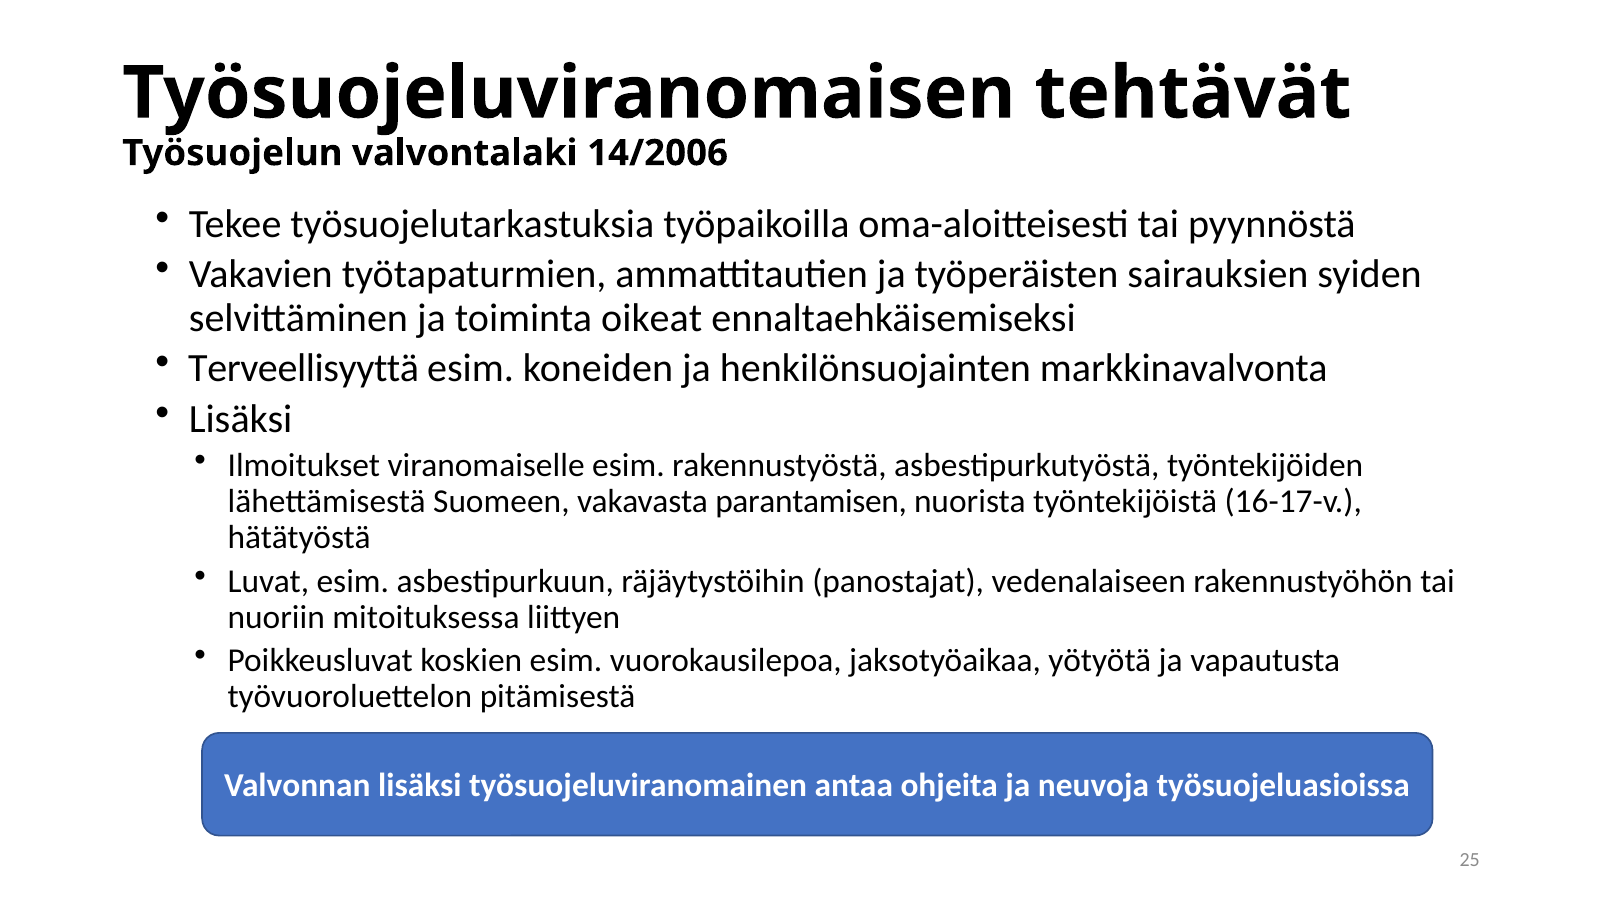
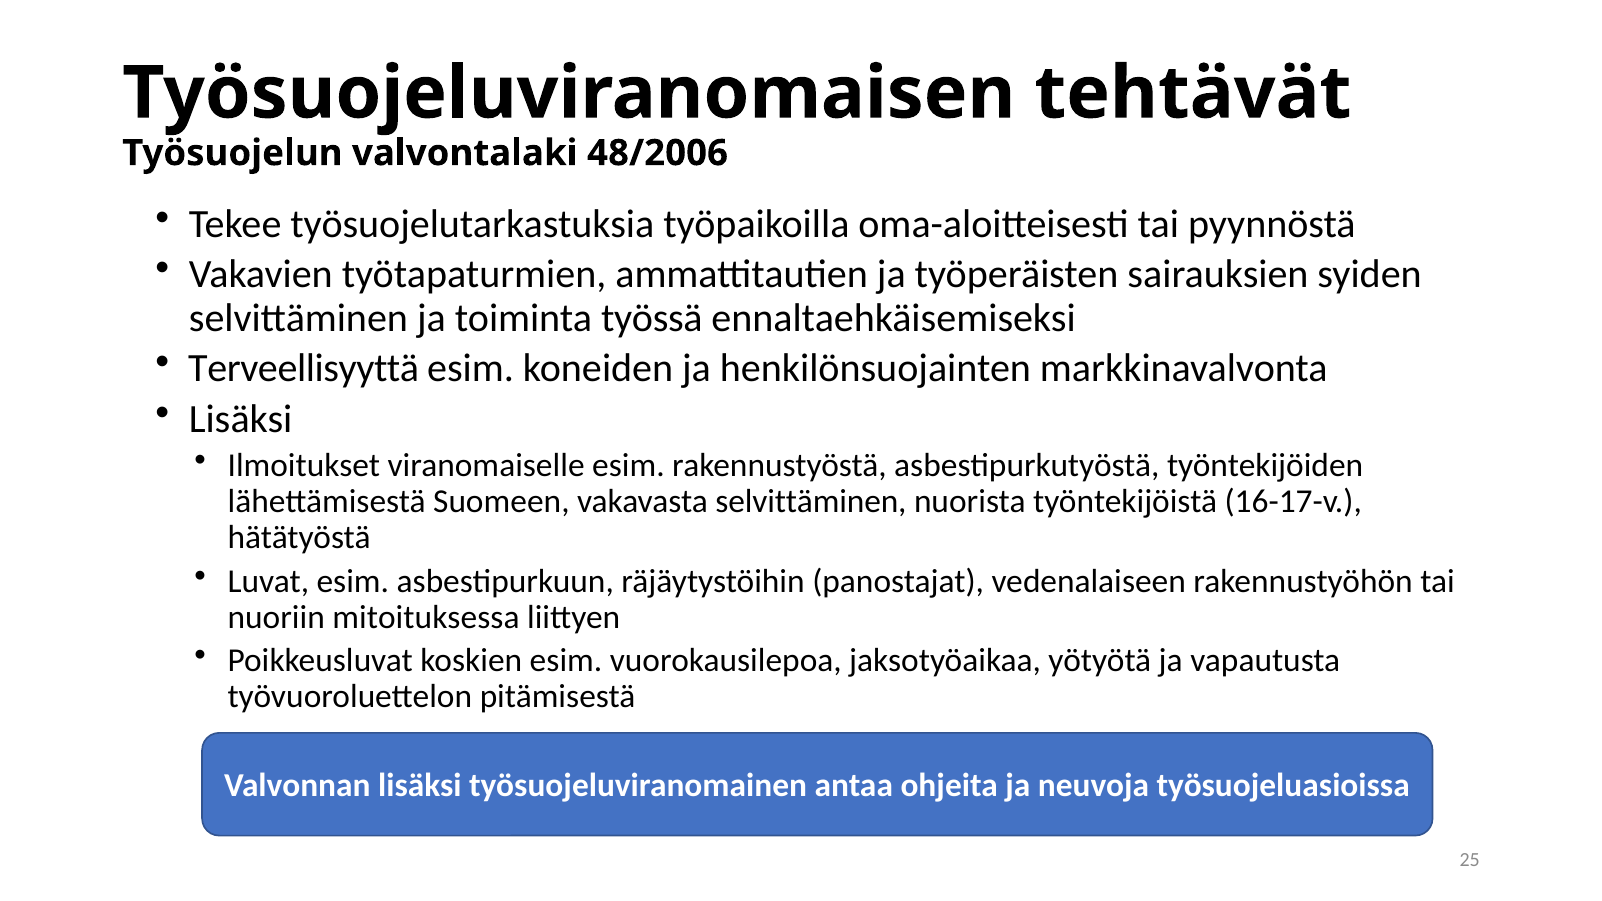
14/2006: 14/2006 -> 48/2006 (658, 153)
oikeat: oikeat -> työssä (652, 318)
vakavasta parantamisen: parantamisen -> selvittäminen (811, 502)
